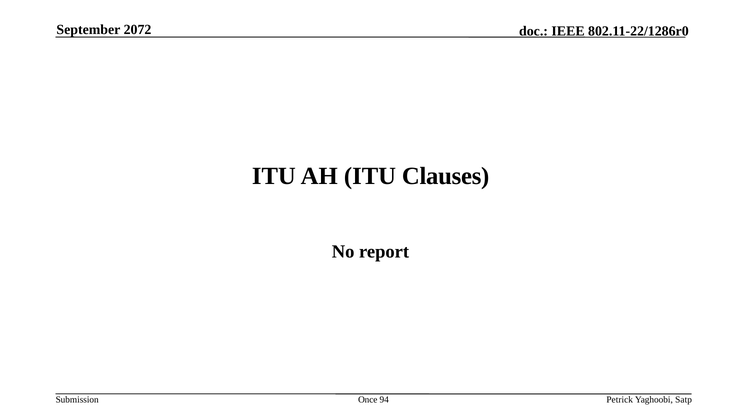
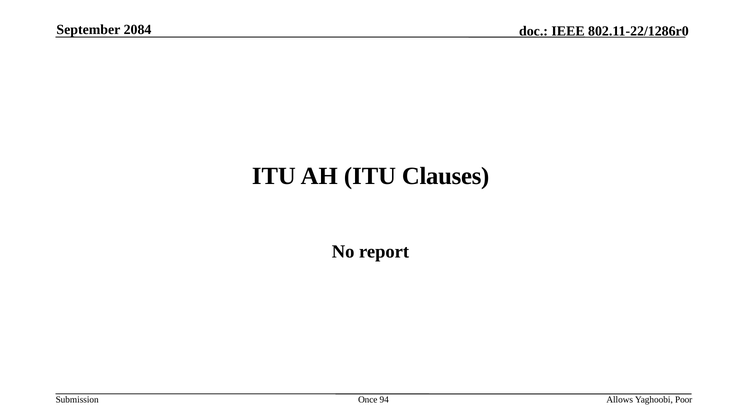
2072: 2072 -> 2084 (138, 29)
Petrick: Petrick -> Allows (620, 400)
Satp: Satp -> Poor (684, 400)
